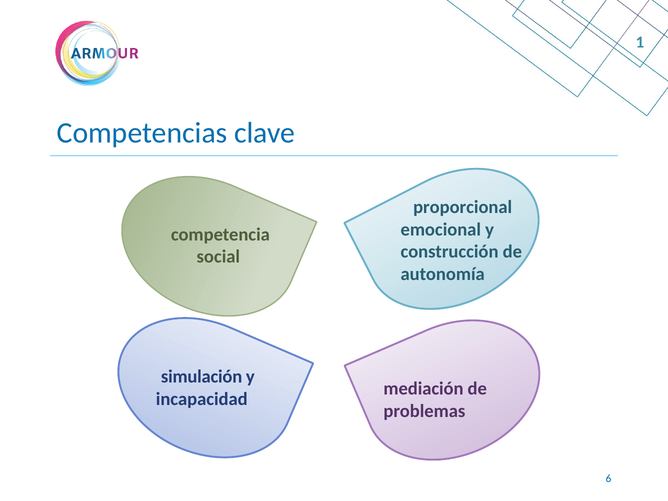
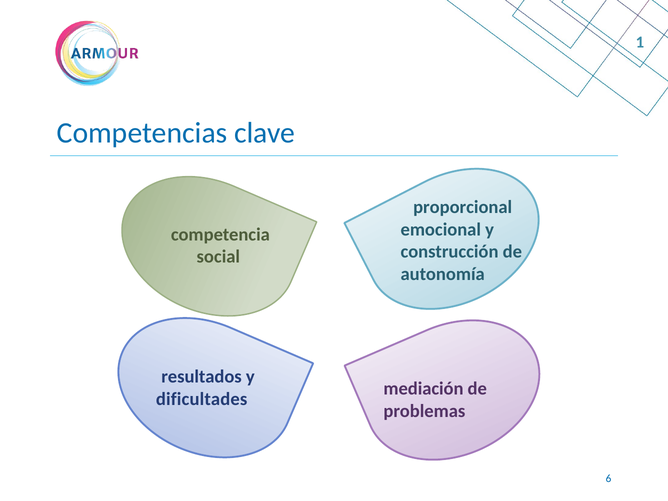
simulación: simulación -> resultados (202, 377)
incapacidad: incapacidad -> dificultades (202, 399)
